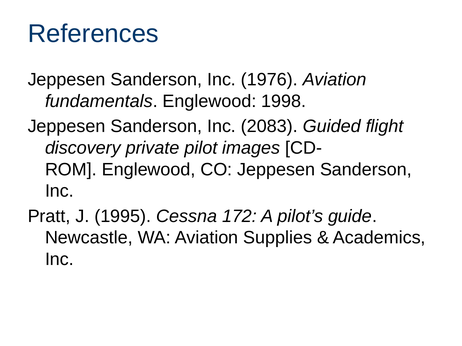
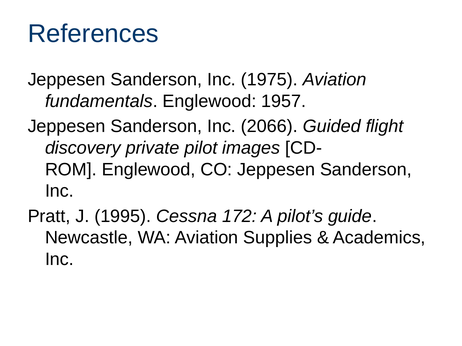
1976: 1976 -> 1975 (269, 80)
1998: 1998 -> 1957 (284, 101)
2083: 2083 -> 2066 (269, 127)
